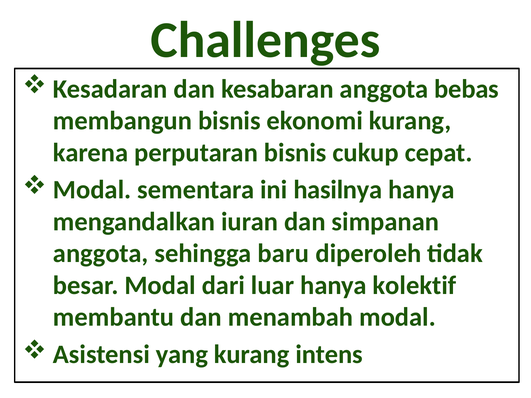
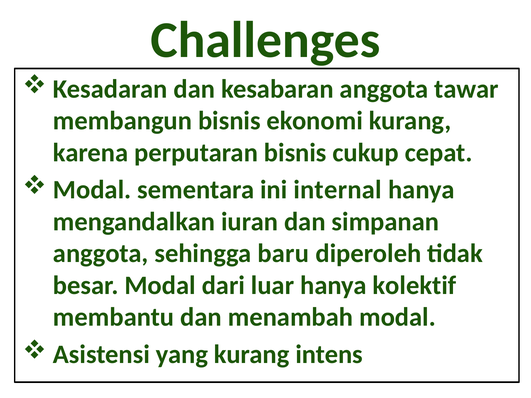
bebas: bebas -> tawar (466, 89)
hasilnya: hasilnya -> internal (338, 190)
